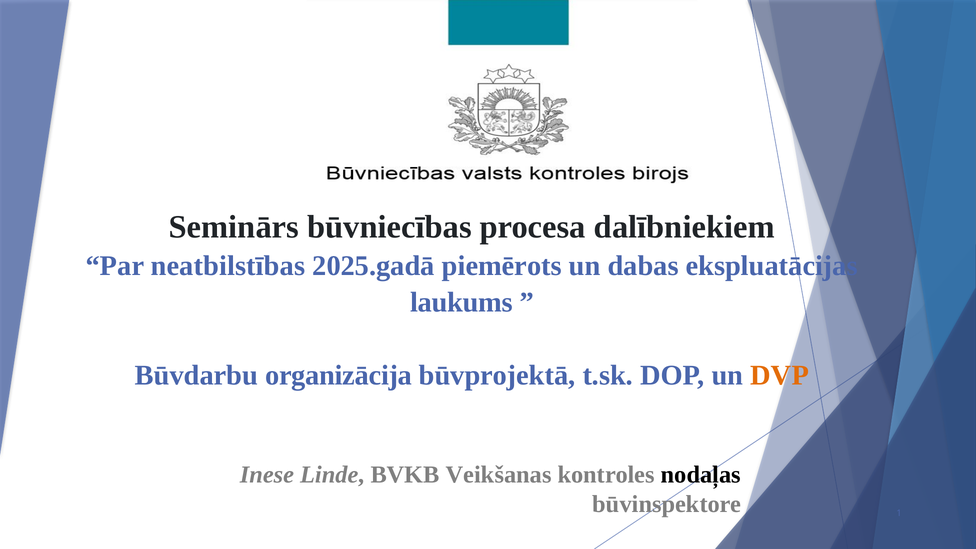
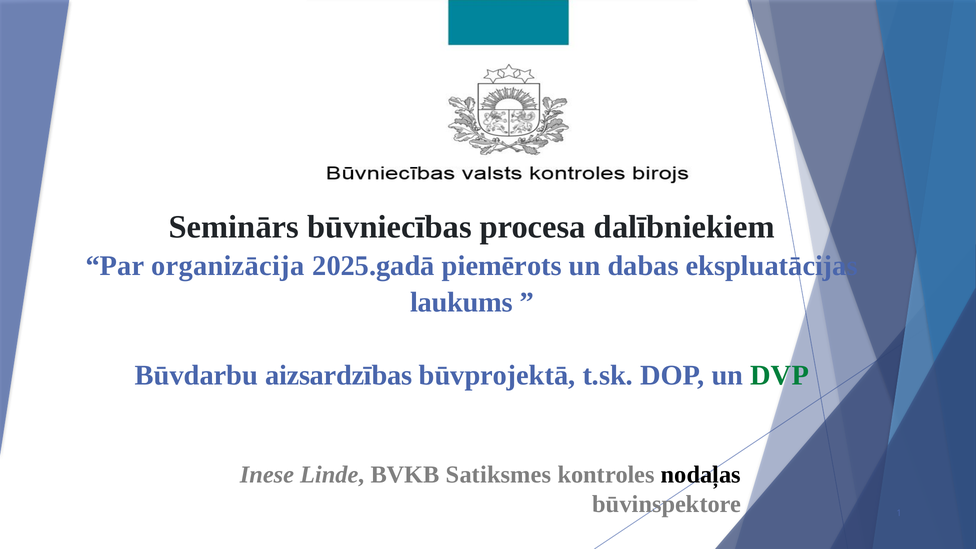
neatbilstības: neatbilstības -> organizācija (228, 266)
organizācija: organizācija -> aizsardzības (339, 376)
DVP colour: orange -> green (780, 376)
Veikšanas: Veikšanas -> Satiksmes (499, 475)
